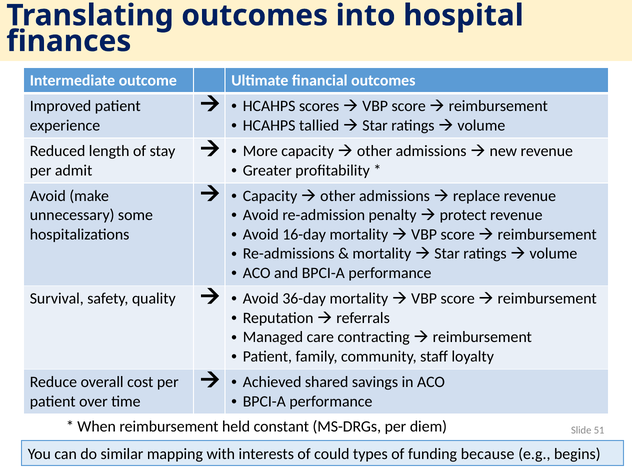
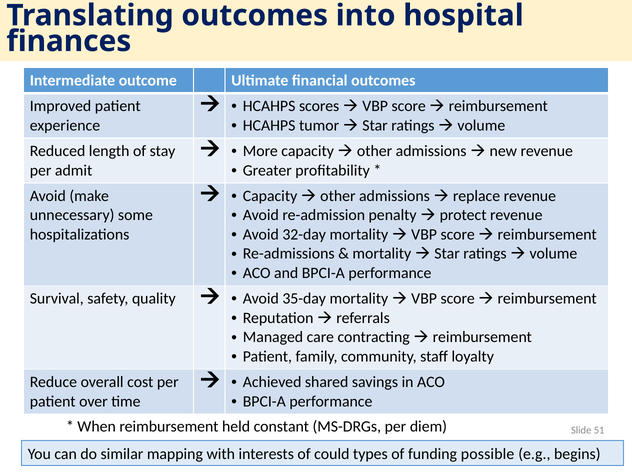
tallied: tallied -> tumor (319, 125)
16-day: 16-day -> 32-day (304, 234)
36-day: 36-day -> 35-day (304, 299)
because: because -> possible (488, 454)
